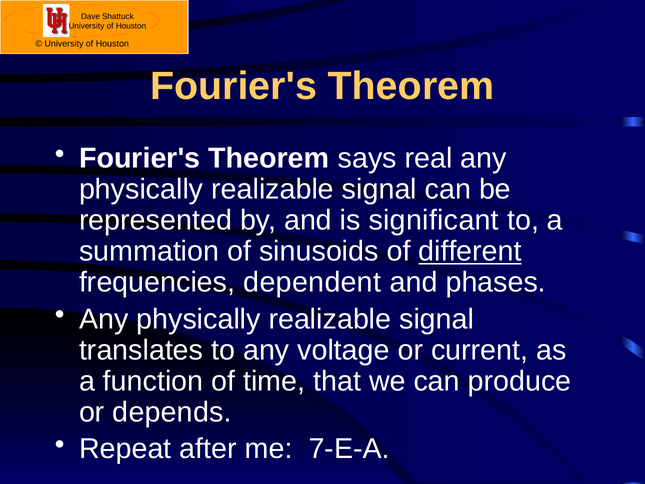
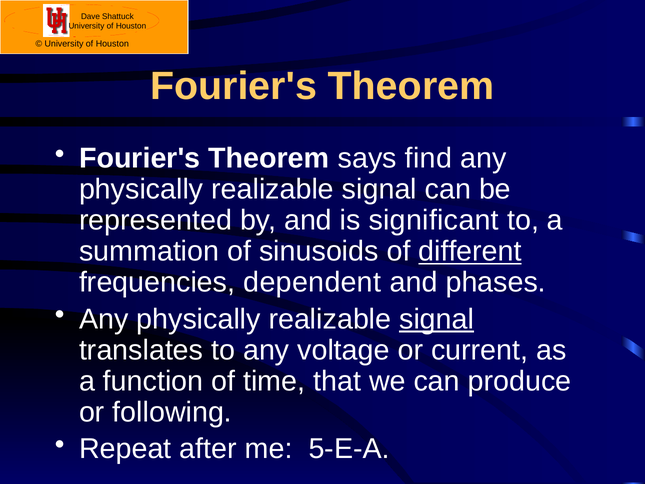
real: real -> find (428, 158)
signal underline: none -> present (437, 319)
depends: depends -> following (172, 412)
7-E-A: 7-E-A -> 5-E-A (349, 449)
